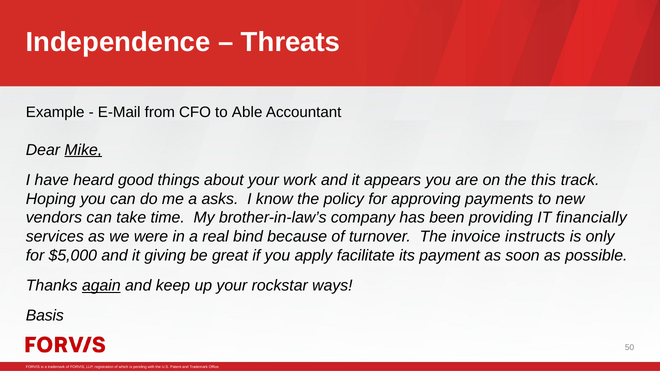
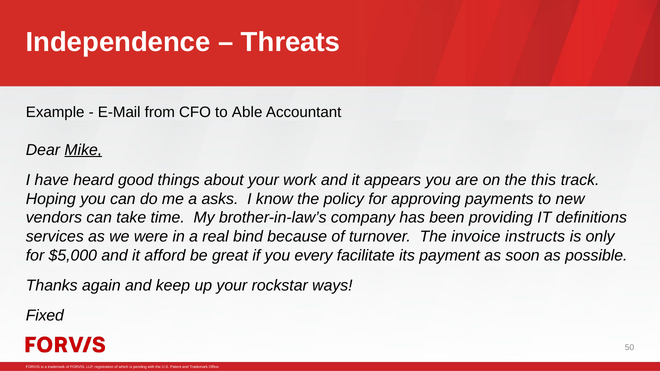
financially: financially -> definitions (591, 218)
giving: giving -> afford (165, 256)
apply: apply -> every (314, 256)
again underline: present -> none (101, 286)
Basis: Basis -> Fixed (45, 316)
